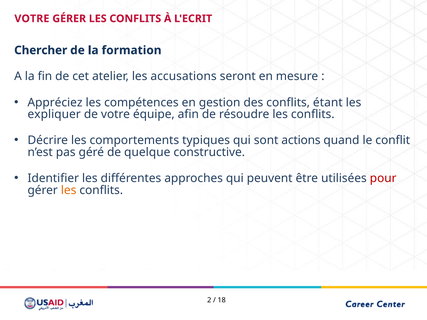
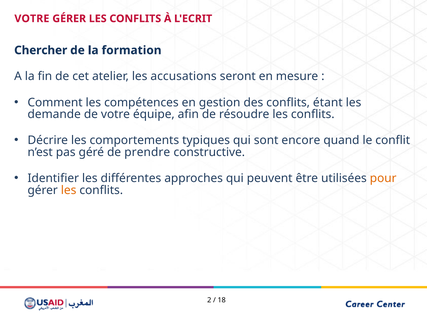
Appréciez: Appréciez -> Comment (55, 103)
expliquer: expliquer -> demande (54, 114)
actions: actions -> encore (301, 140)
quelque: quelque -> prendre (147, 152)
pour colour: red -> orange (383, 178)
